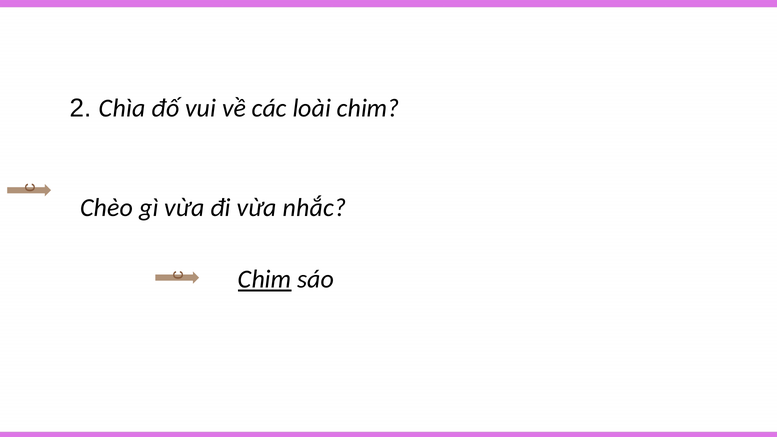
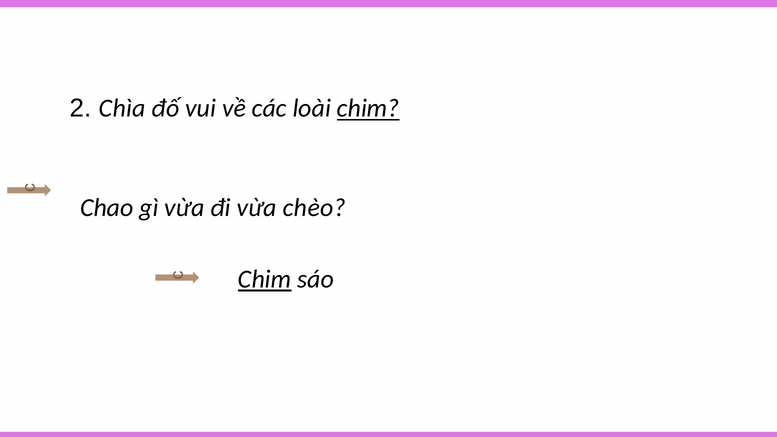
chim underline: none -> present (368, 108)
Chèo: Chèo -> Chao (107, 208)
nhắc: nhắc -> chèo (314, 208)
